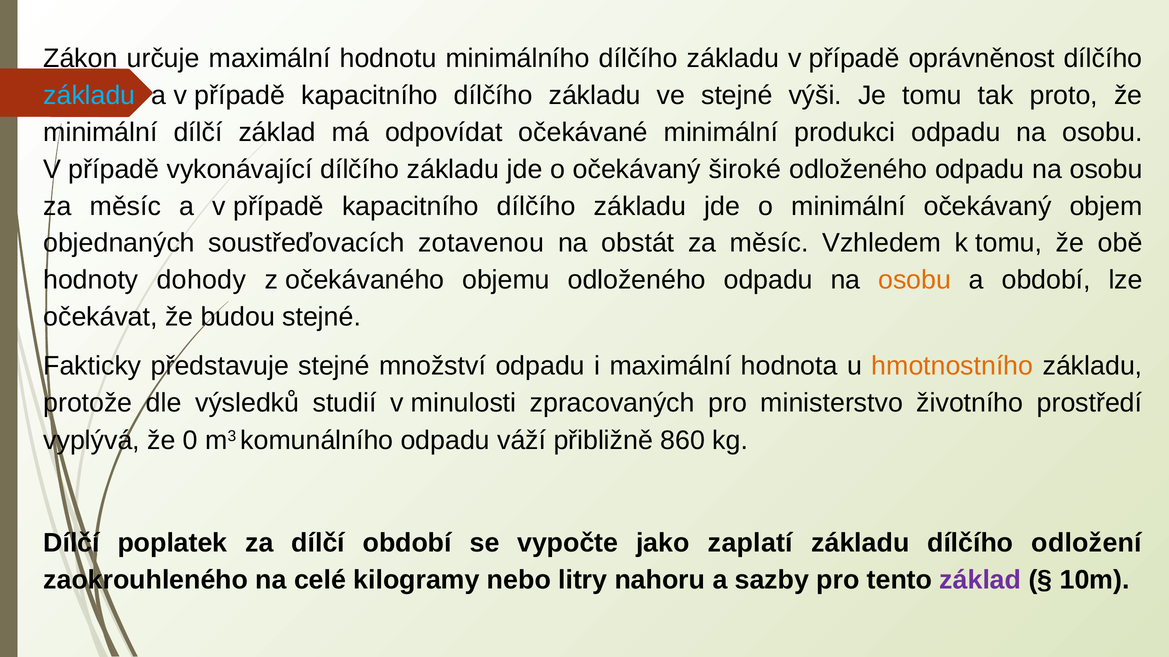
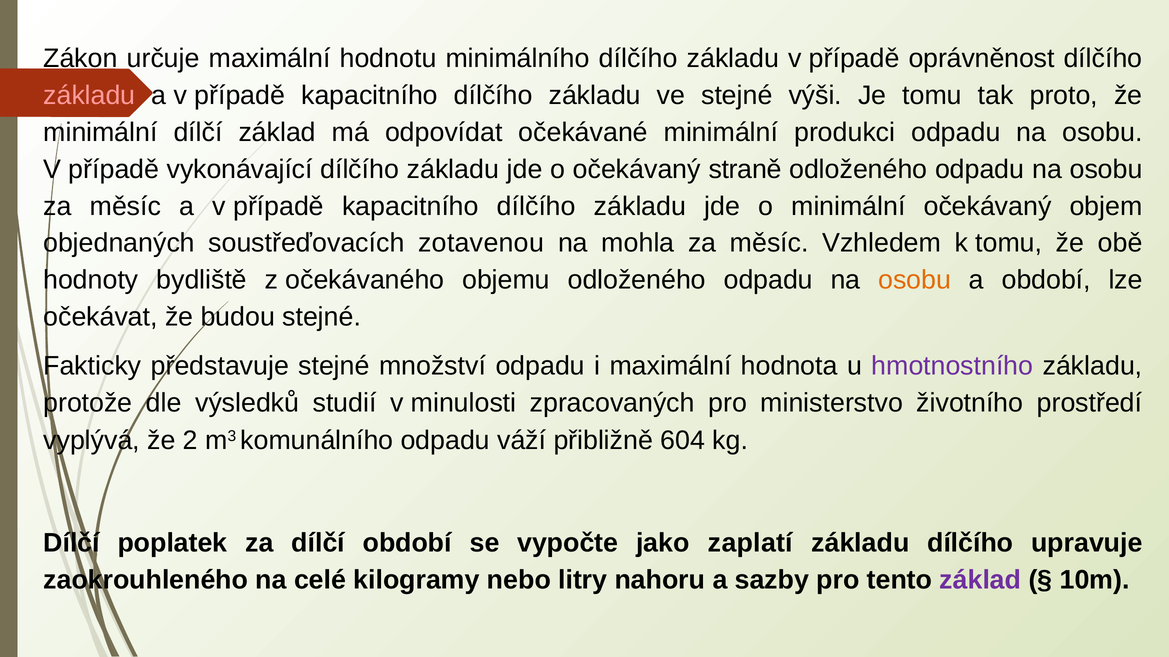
základu colour: light blue -> pink (89, 96)
široké: široké -> straně (745, 169)
obstát: obstát -> mohla (638, 243)
dohody: dohody -> bydliště (202, 280)
hmotnostního colour: orange -> purple (952, 366)
0: 0 -> 2 (190, 441)
860: 860 -> 604 (683, 441)
odložení: odložení -> upravuje (1087, 544)
